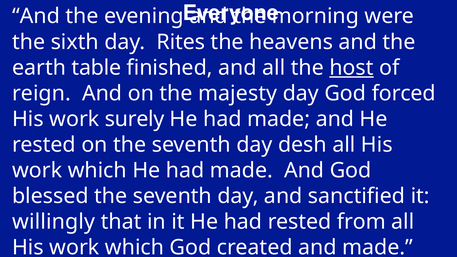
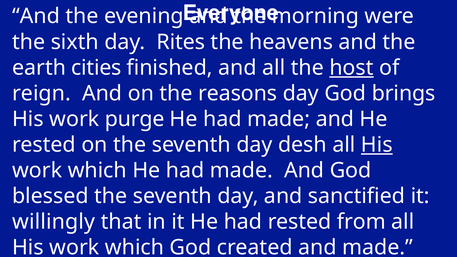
table: table -> cities (96, 68)
majesty: majesty -> reasons (238, 93)
forced: forced -> brings (404, 93)
surely: surely -> purge (135, 119)
His underline: none -> present (377, 145)
